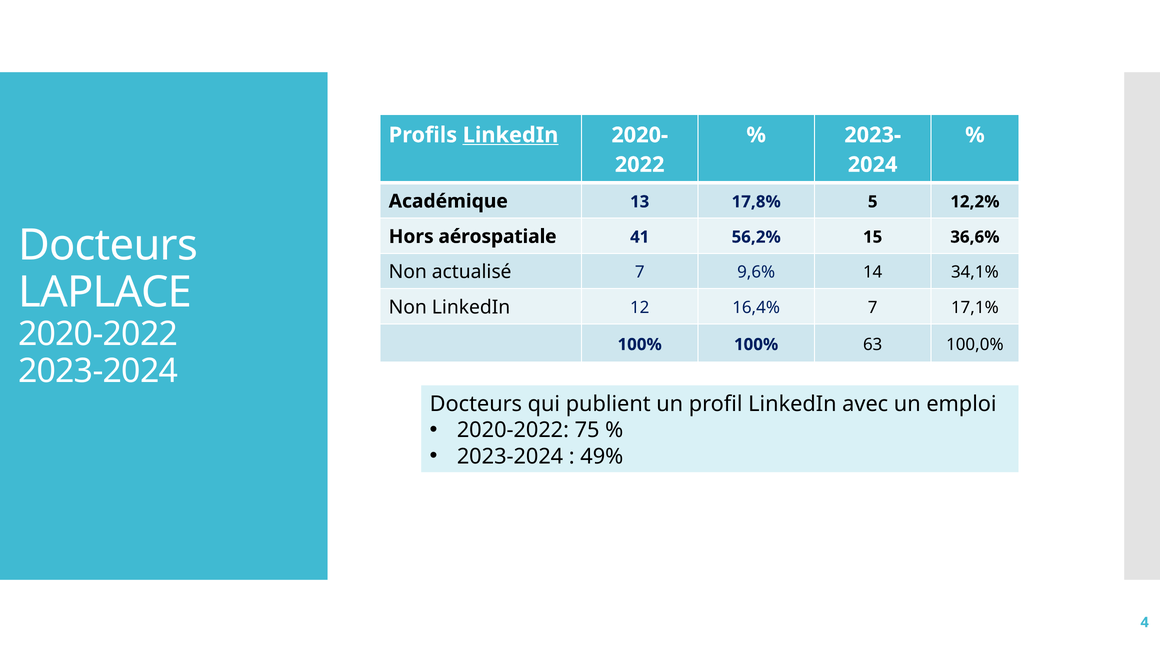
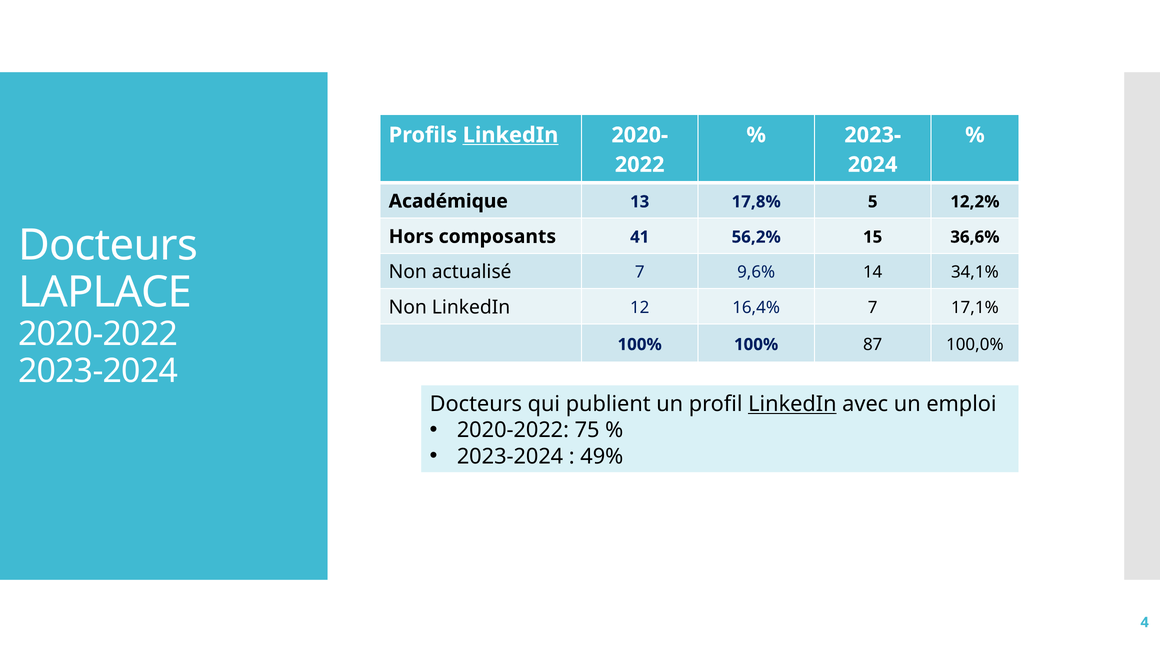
aérospatiale: aérospatiale -> composants (497, 236)
63: 63 -> 87 (873, 344)
LinkedIn underline: none -> present (792, 404)
